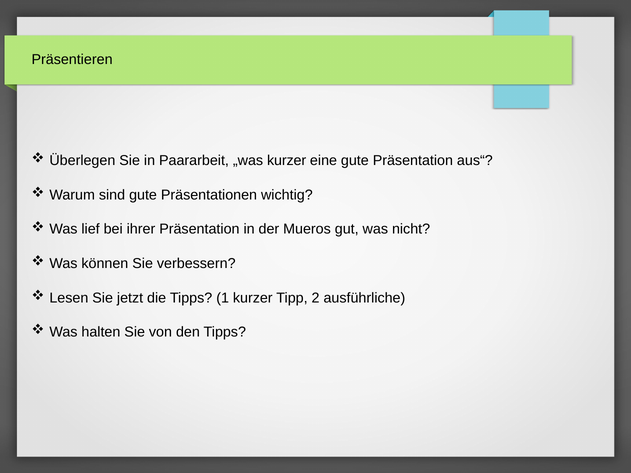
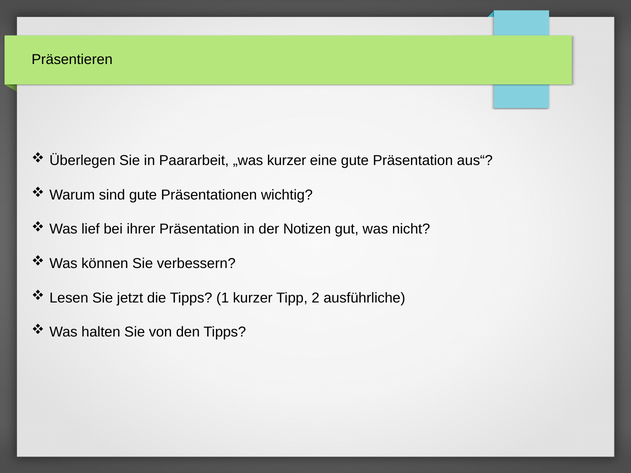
Mueros: Mueros -> Notizen (307, 229)
